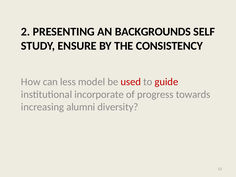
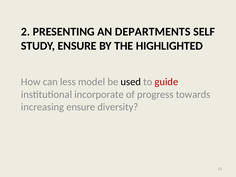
BACKGROUNDS: BACKGROUNDS -> DEPARTMENTS (153, 32)
CONSISTENCY: CONSISTENCY -> HIGHLIGHTED (169, 46)
used colour: red -> black (131, 82)
increasing alumni: alumni -> ensure (81, 107)
